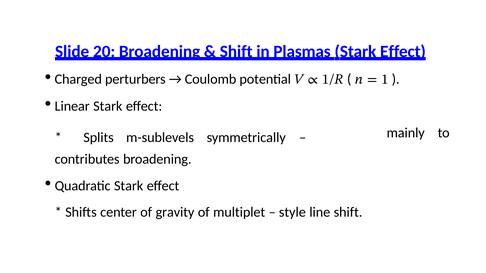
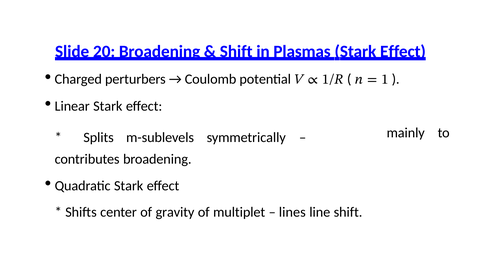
style: style -> lines (292, 212)
